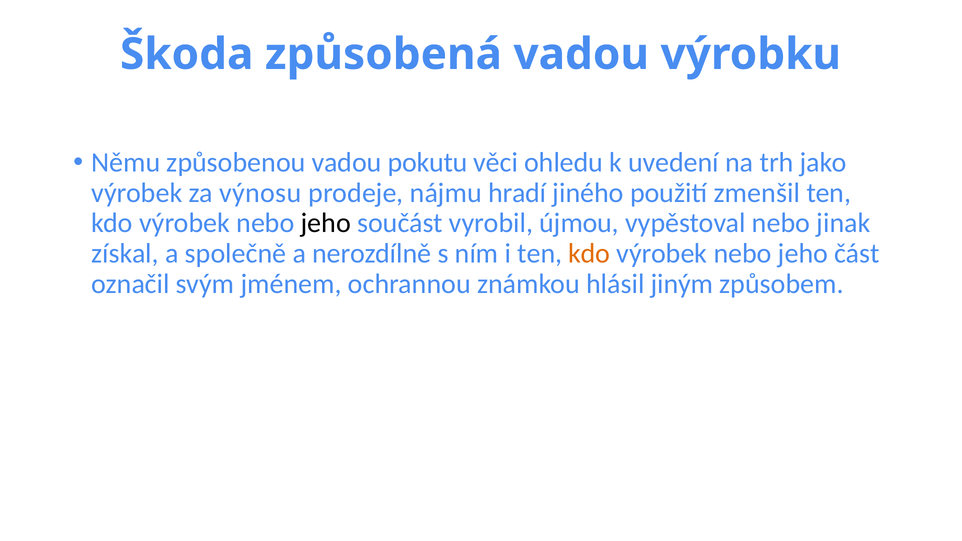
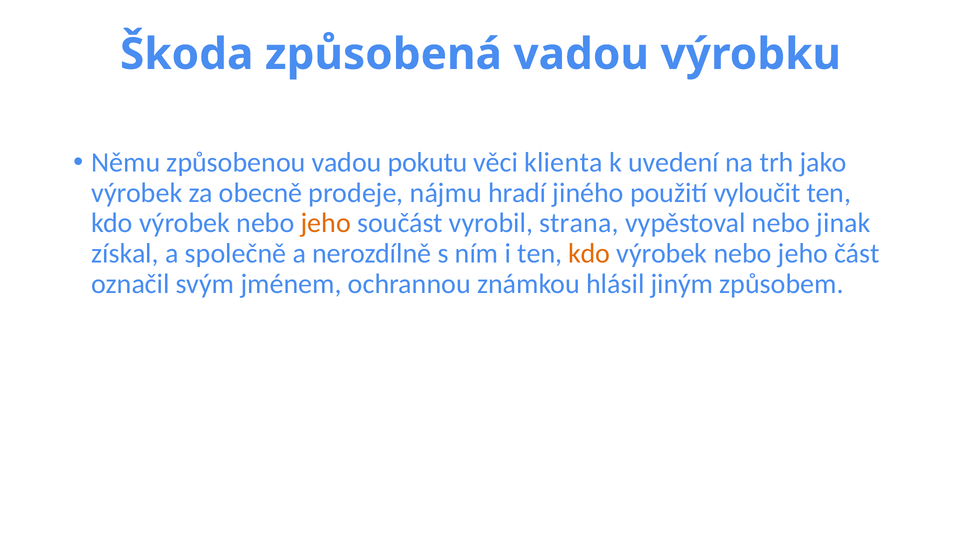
ohledu: ohledu -> klienta (563, 163)
výnosu: výnosu -> obecně (261, 193)
zmenšil: zmenšil -> vyloučit (757, 193)
jeho colour: black -> orange (326, 223)
újmou: újmou -> strana (579, 223)
